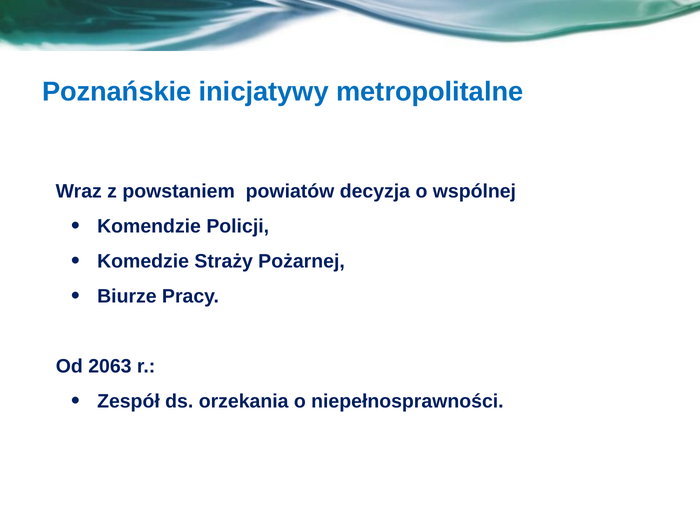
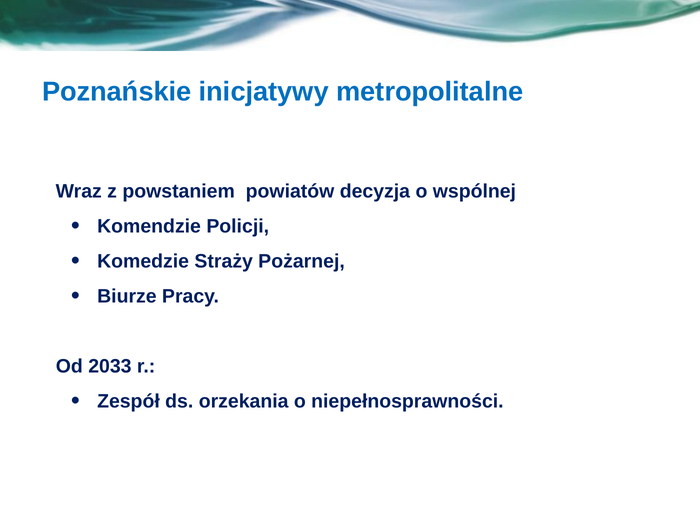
2063: 2063 -> 2033 (110, 367)
